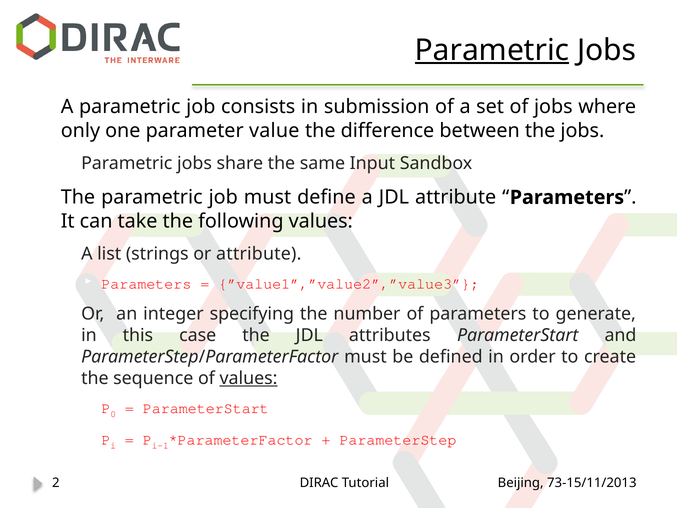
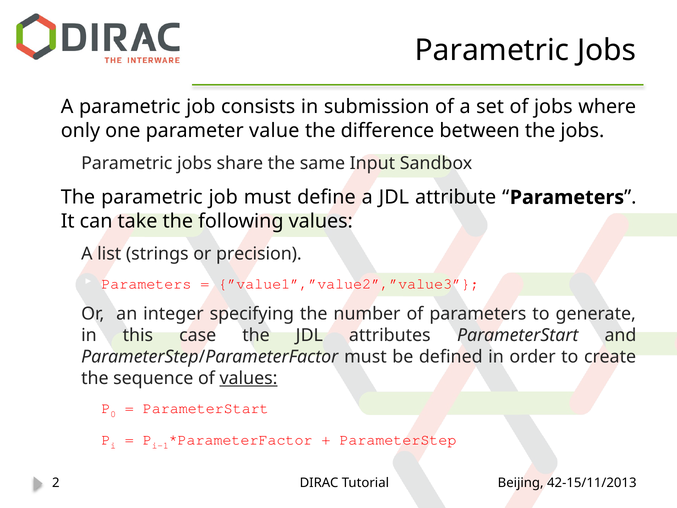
Parametric underline: present -> none (492, 50)
or attribute: attribute -> precision (259, 254)
73-15/11/2013: 73-15/11/2013 -> 42-15/11/2013 (592, 483)
